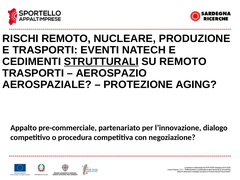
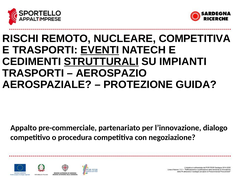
NUCLEARE PRODUZIONE: PRODUZIONE -> COMPETITIVA (195, 39)
EVENTI underline: none -> present (100, 50)
SU REMOTO: REMOTO -> IMPIANTI (183, 62)
AGING: AGING -> GUIDA (196, 85)
